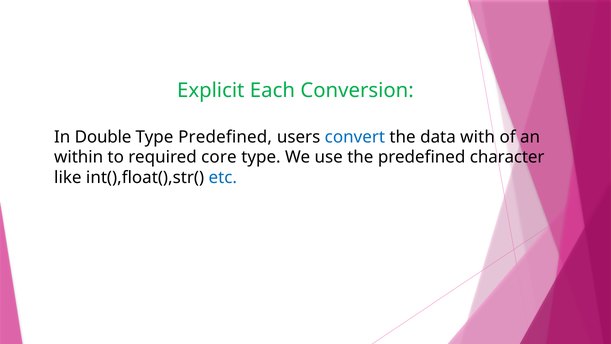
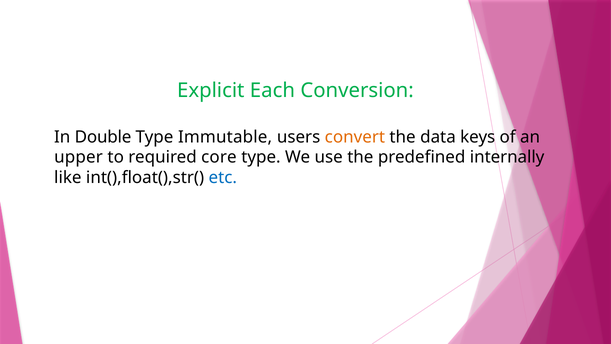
Type Predefined: Predefined -> Immutable (225, 137)
convert colour: blue -> orange (355, 137)
with: with -> keys (478, 137)
within: within -> upper (79, 157)
character: character -> internally (507, 157)
